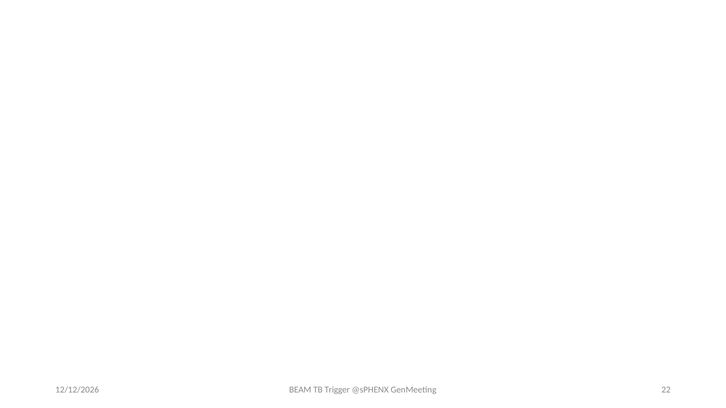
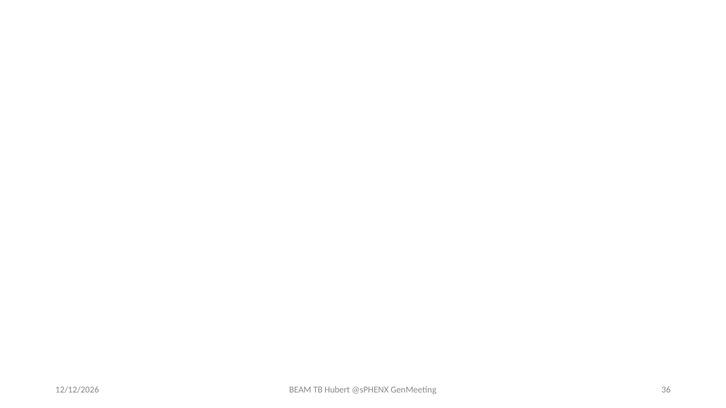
Trigger: Trigger -> Hubert (337, 390)
22: 22 -> 36 (666, 390)
